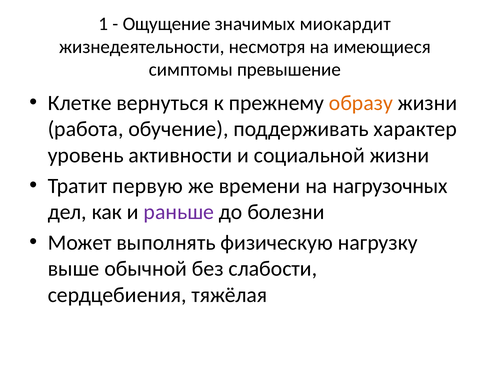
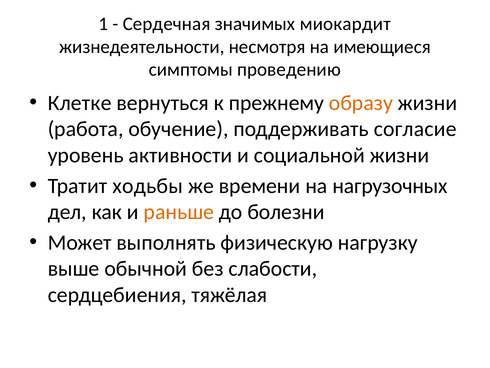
Ощущение: Ощущение -> Сердечная (167, 24)
превышение: превышение -> проведению (289, 70)
характер: характер -> согласие (415, 129)
первую: первую -> ходьбы (148, 186)
раньше colour: purple -> orange (179, 212)
